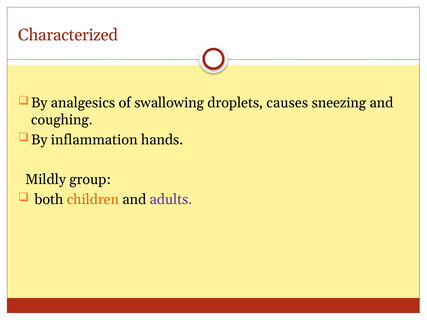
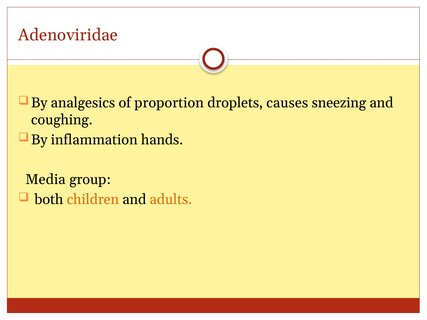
Characterized: Characterized -> Adenoviridae (68, 35)
swallowing: swallowing -> proportion (169, 103)
Mildly: Mildly -> Media (45, 180)
adults colour: purple -> orange (171, 200)
